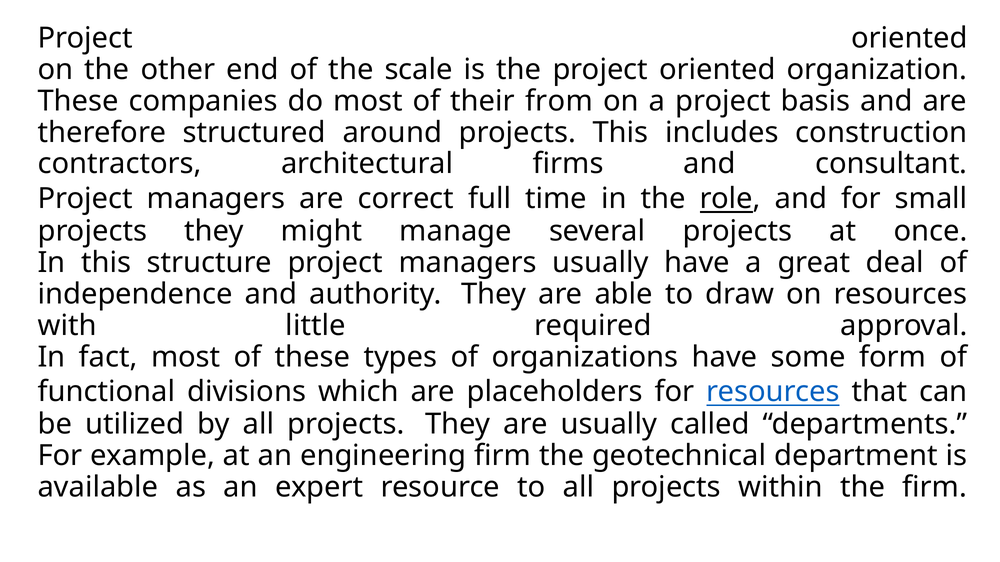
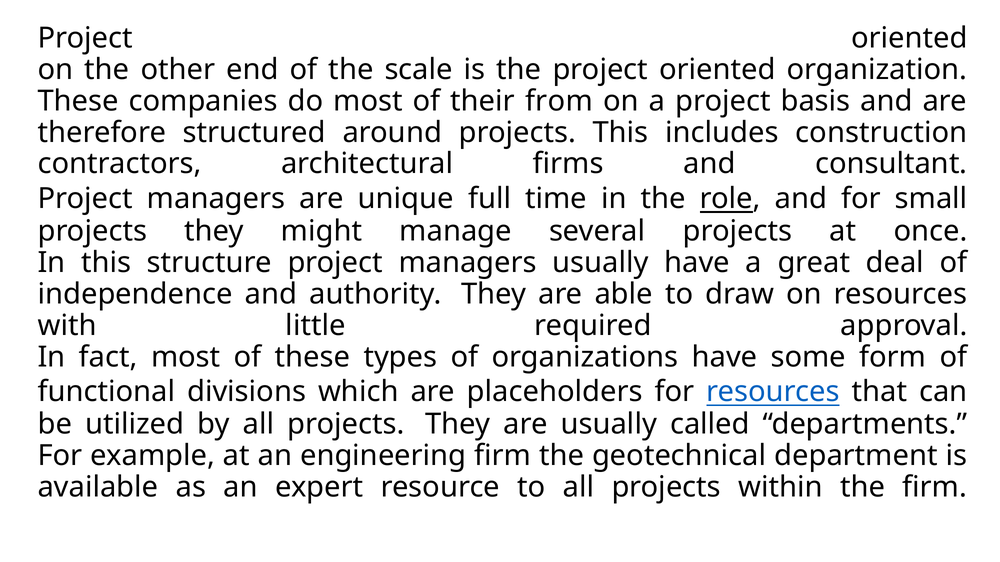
correct: correct -> unique (406, 199)
